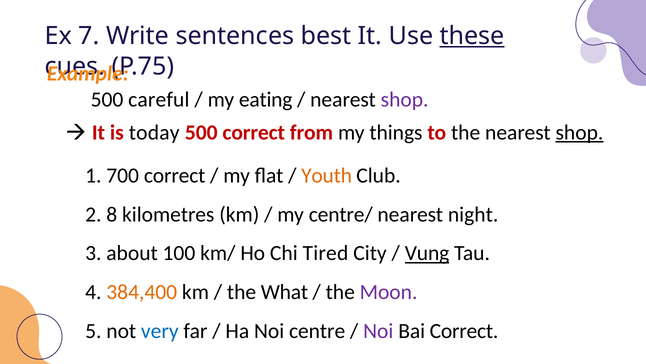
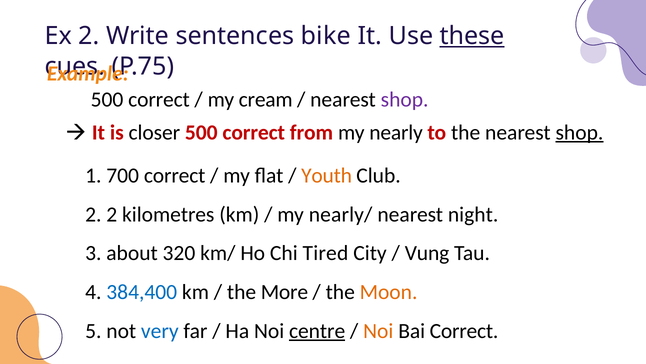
Ex 7: 7 -> 2 (89, 36)
best: best -> bike (326, 36)
careful: careful -> correct (159, 99)
eating: eating -> cream (266, 99)
today: today -> closer (154, 132)
things: things -> nearly (396, 132)
2 8: 8 -> 2 (112, 214)
centre/: centre/ -> nearly/ (341, 214)
100: 100 -> 320 (179, 253)
Vung underline: present -> none (427, 253)
384,400 colour: orange -> blue (142, 292)
What: What -> More (284, 292)
Moon colour: purple -> orange (389, 292)
centre underline: none -> present (317, 330)
Noi colour: purple -> orange (378, 330)
